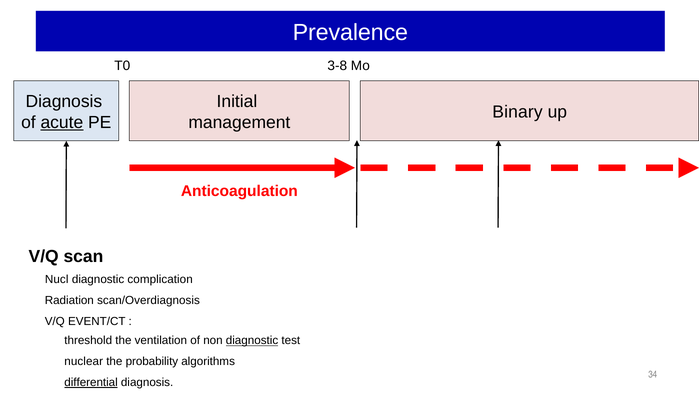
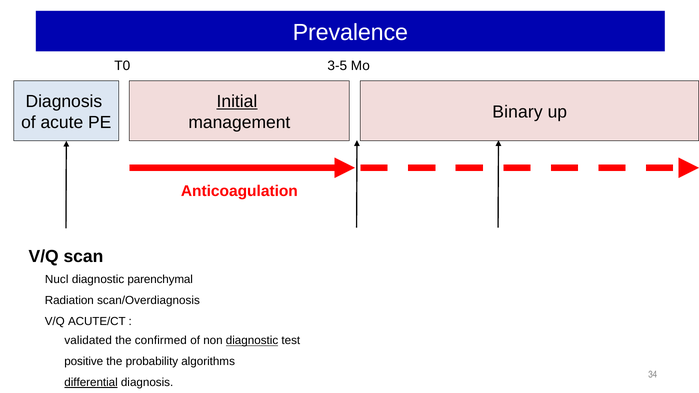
3-8: 3-8 -> 3-5 (337, 66)
Initial underline: none -> present (237, 102)
acute underline: present -> none (62, 123)
complication: complication -> parenchymal (160, 280)
EVENT/CT: EVENT/CT -> ACUTE/CT (97, 322)
threshold: threshold -> validated (88, 341)
ventilation: ventilation -> confirmed (161, 341)
nuclear: nuclear -> positive (84, 362)
